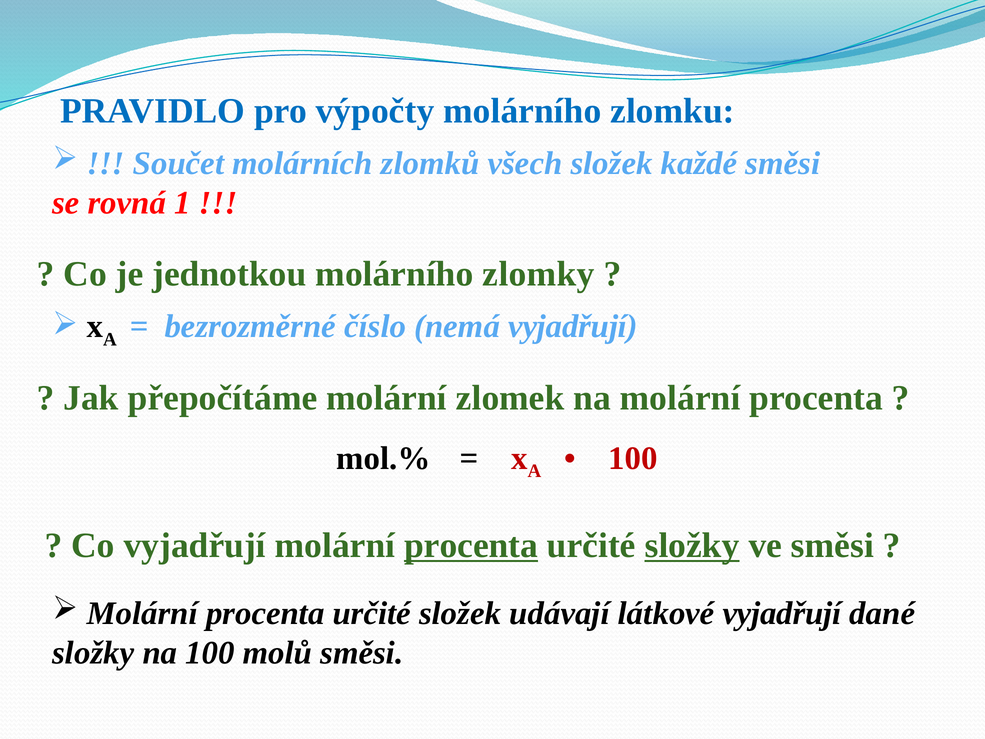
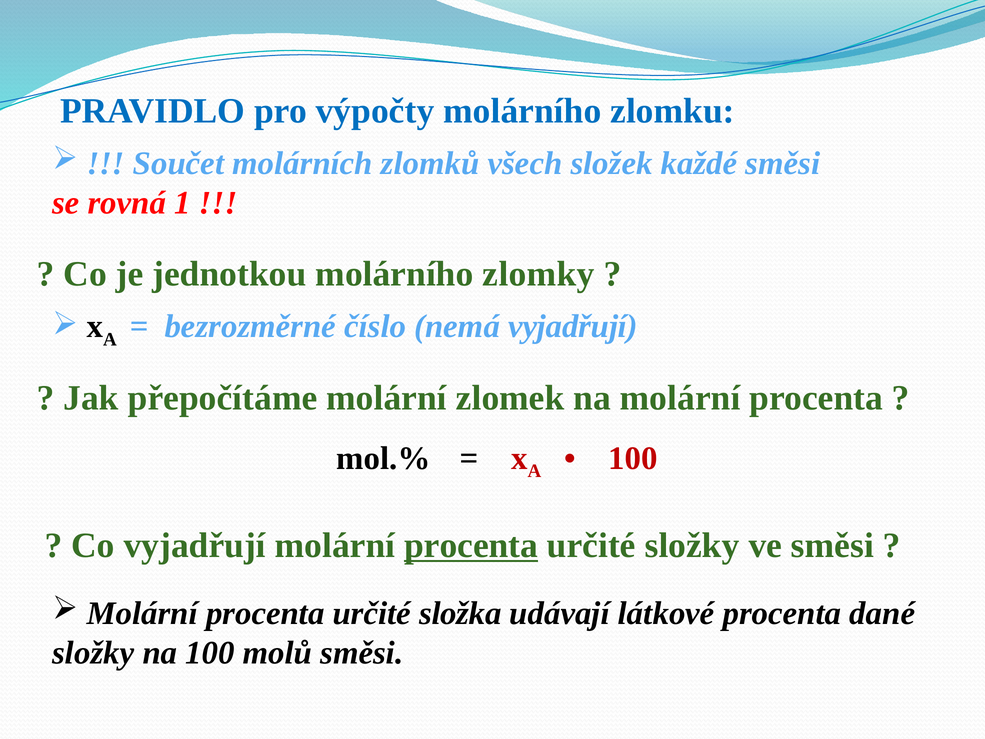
složky underline: present -> none (692, 545)
určité složek: složek -> složka (460, 613)
látkové vyjadřují: vyjadřují -> procenta (782, 613)
